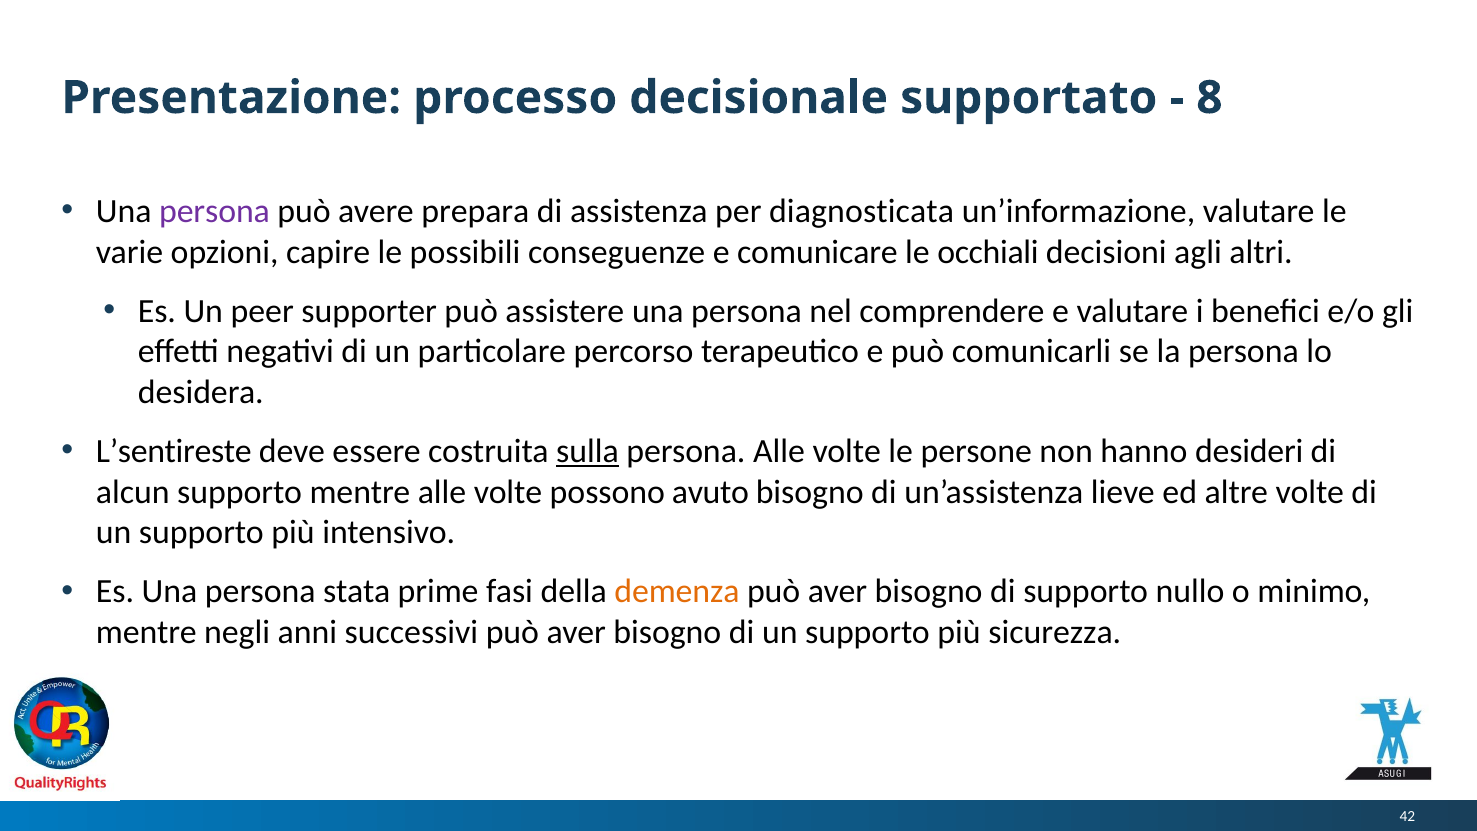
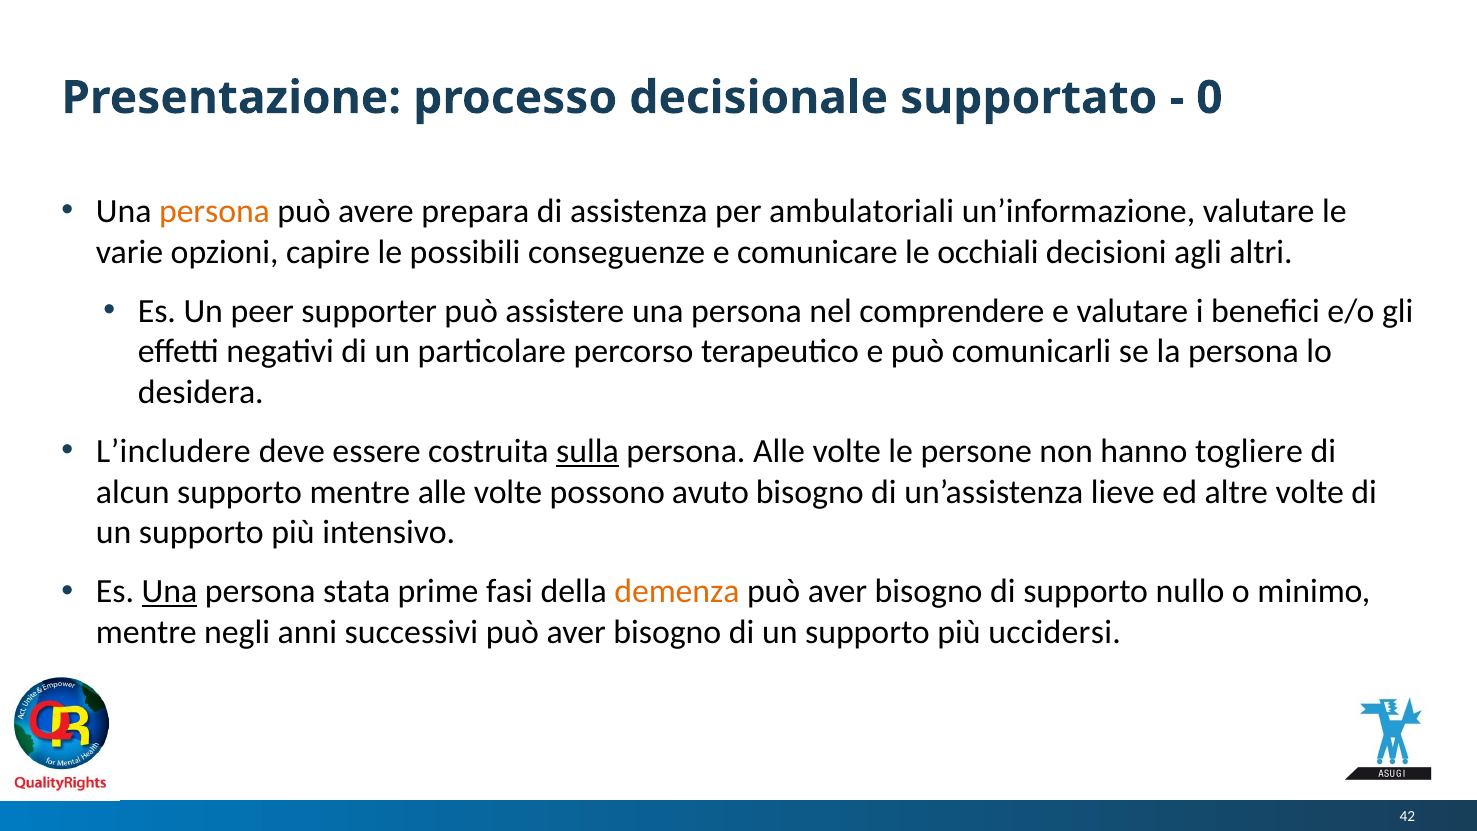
8: 8 -> 0 (1209, 98)
persona colour: purple -> orange (214, 211)
diagnosticata: diagnosticata -> ambulatoriali (862, 211)
L’sentireste: L’sentireste -> L’includere (173, 451)
desideri: desideri -> togliere (1249, 451)
Una underline: none -> present (170, 592)
sicurezza: sicurezza -> uccidersi (1055, 632)
